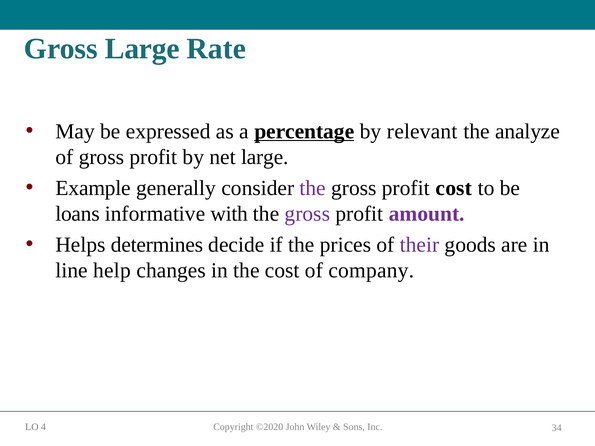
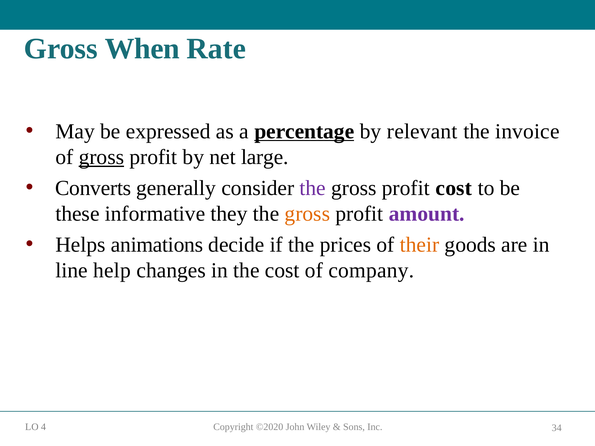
Gross Large: Large -> When (142, 49)
analyze: analyze -> invoice (527, 131)
gross underline: none -> present (101, 157)
Example: Example -> Converts (93, 188)
loans: loans -> these (77, 214)
with: with -> they (229, 214)
gross colour: purple -> orange (307, 214)
determines: determines -> animations (157, 245)
their colour: purple -> orange (419, 245)
